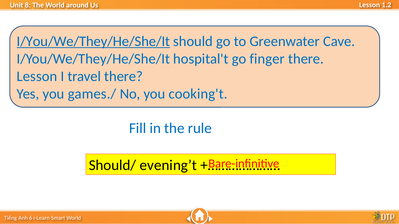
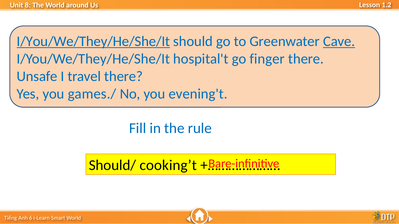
Cave underline: none -> present (339, 42)
Lesson: Lesson -> Unsafe (37, 76)
cooking't: cooking't -> evening't (198, 94)
evening’t: evening’t -> cooking’t (168, 166)
